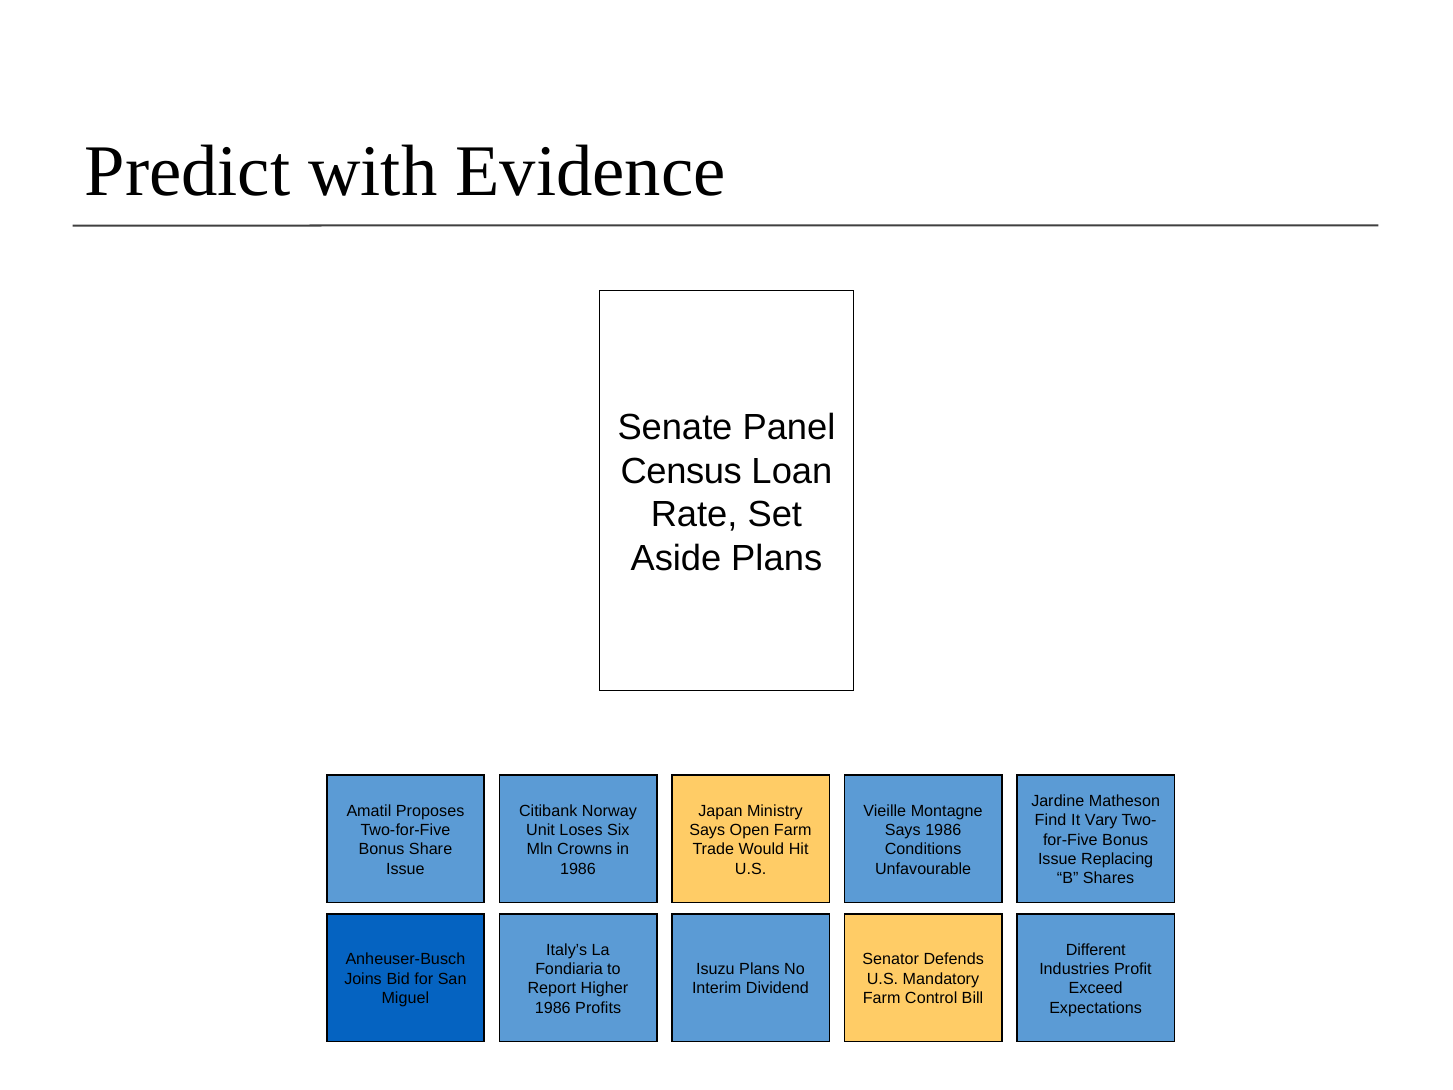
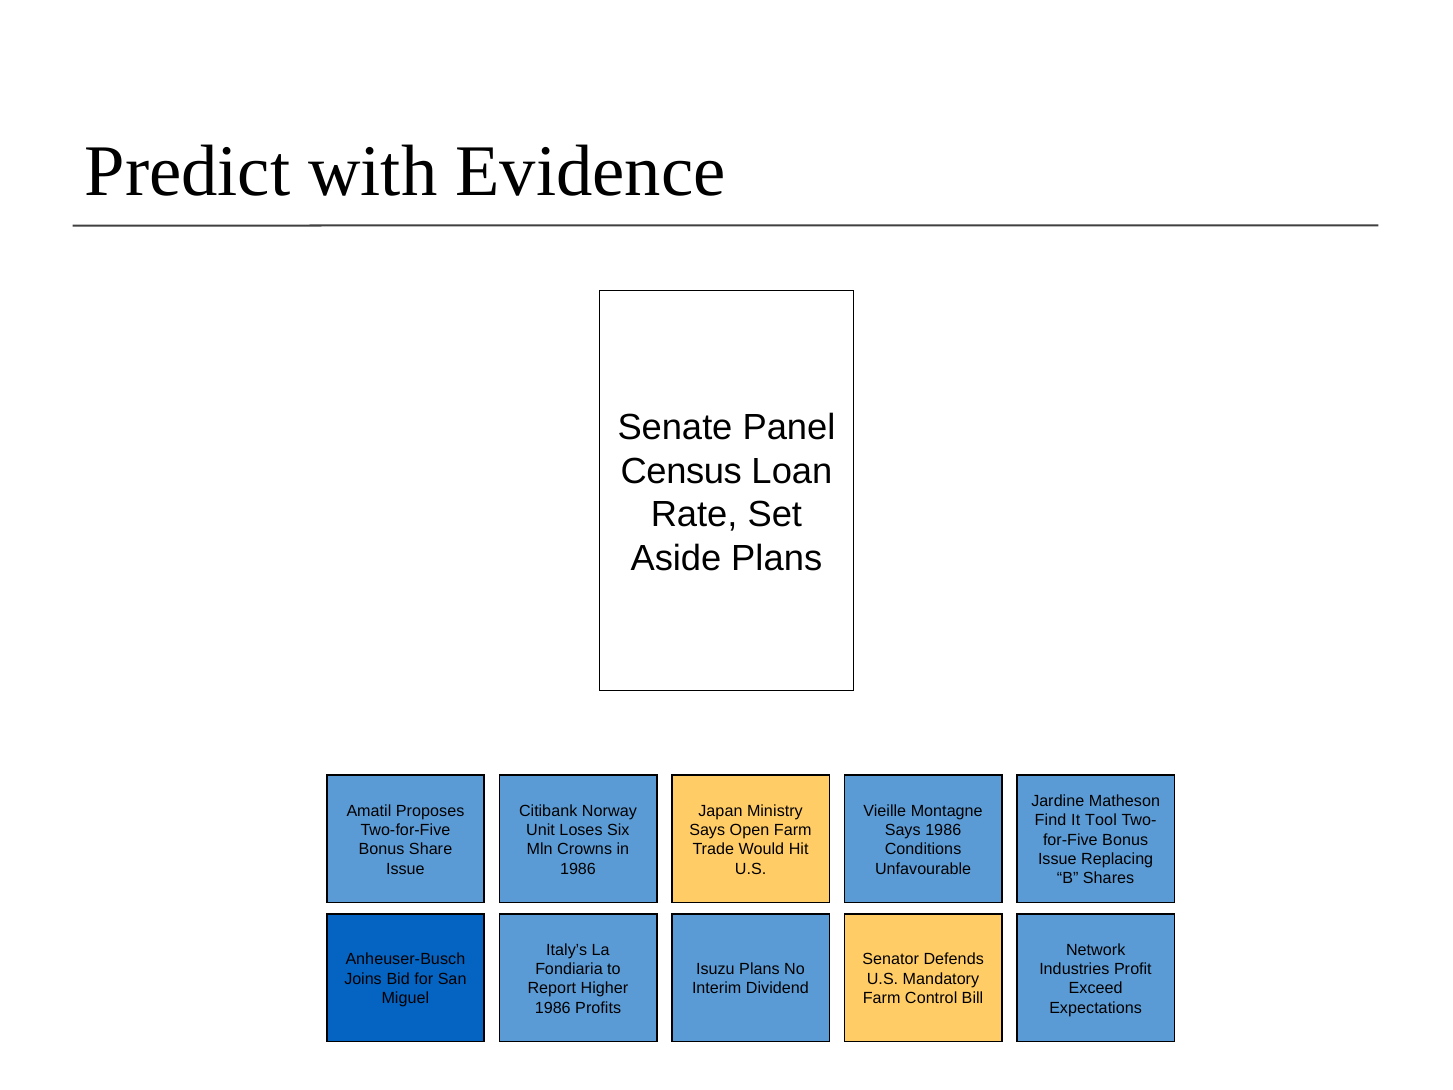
Vary: Vary -> Tool (1101, 820)
Different: Different -> Network (1096, 950)
